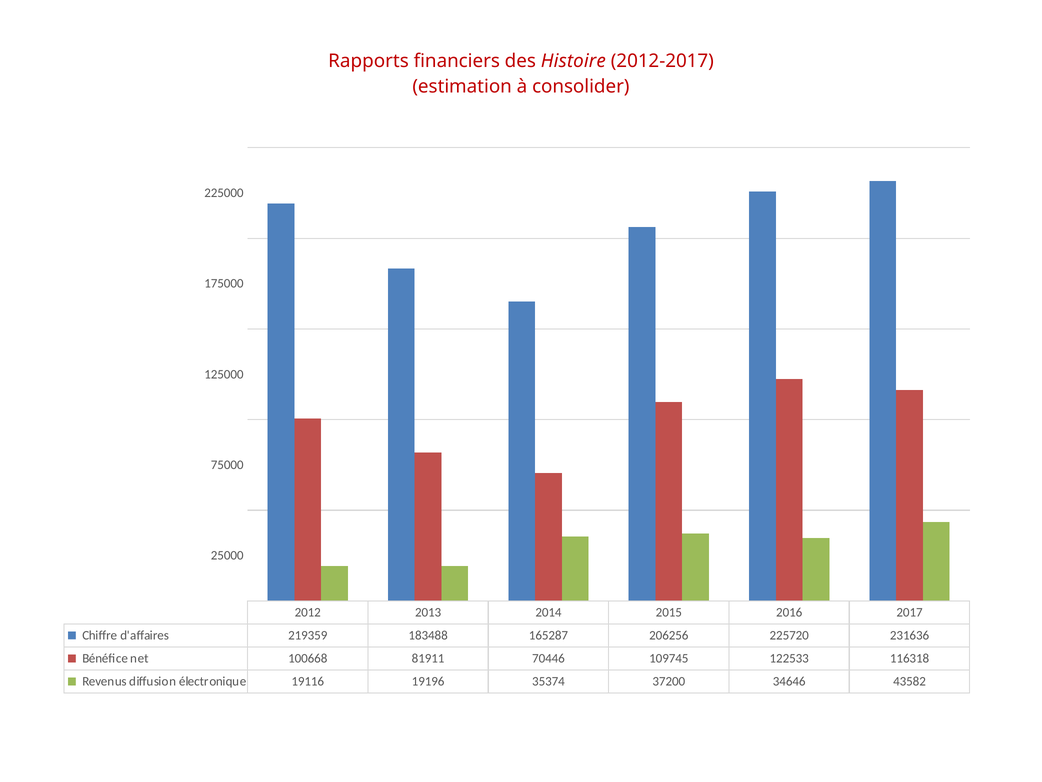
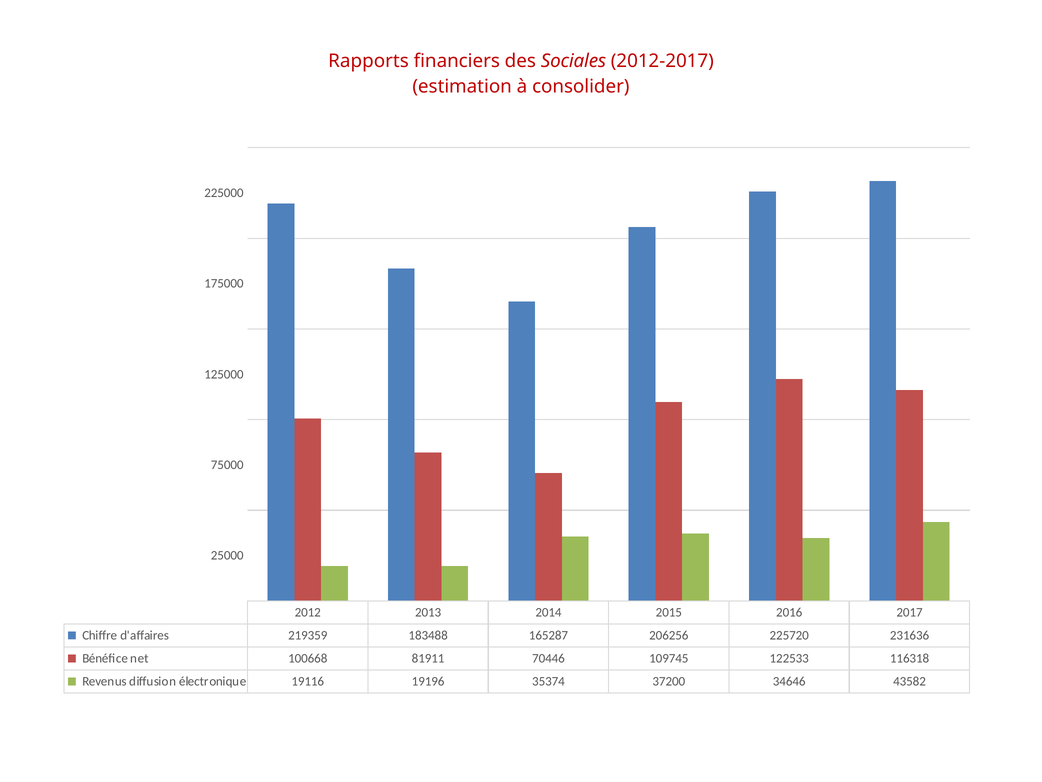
Histoire: Histoire -> Sociales (573, 61)
